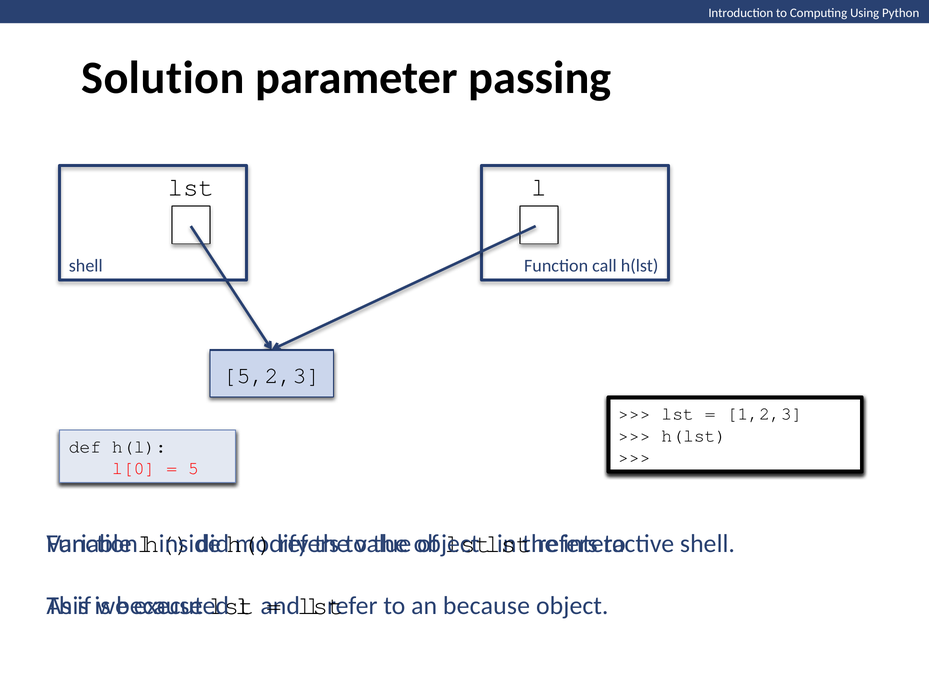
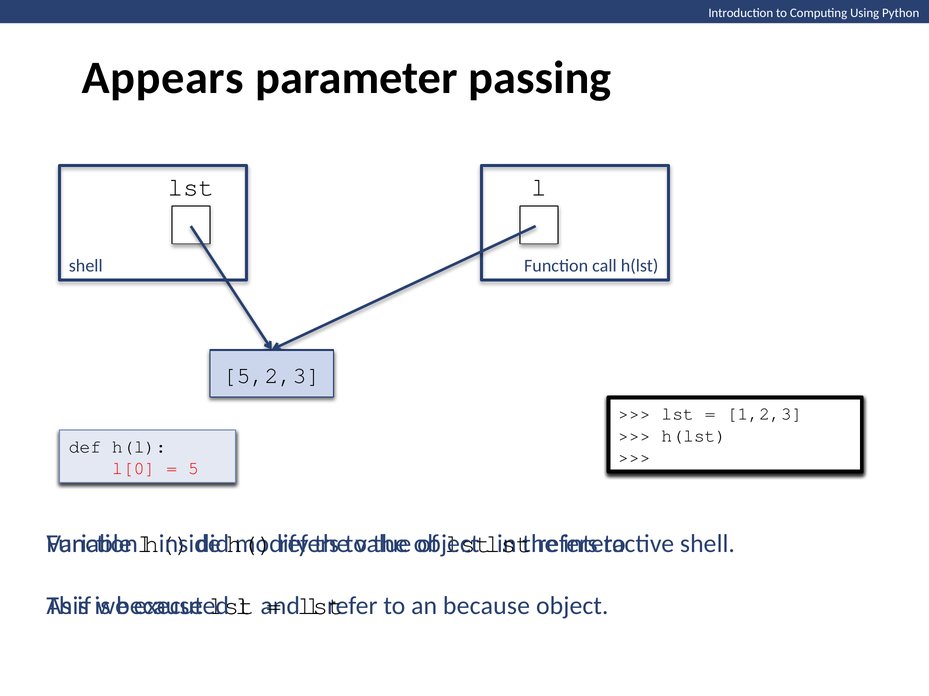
Solution: Solution -> Appears (163, 78)
